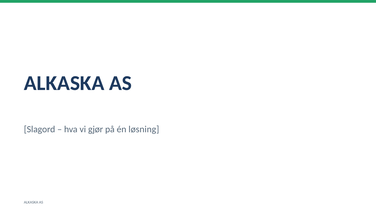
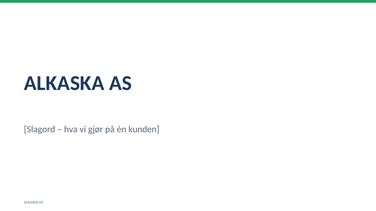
løsning: løsning -> kunden (144, 129)
